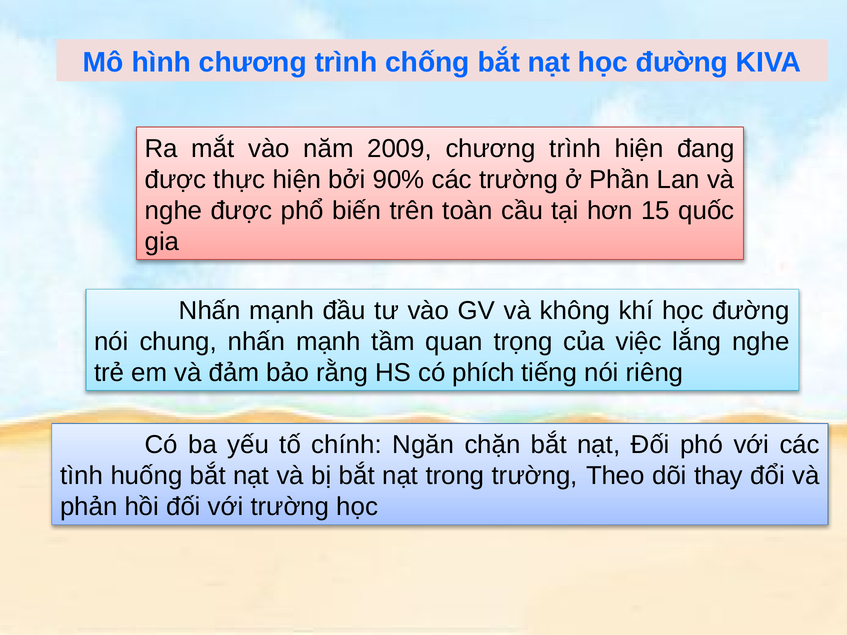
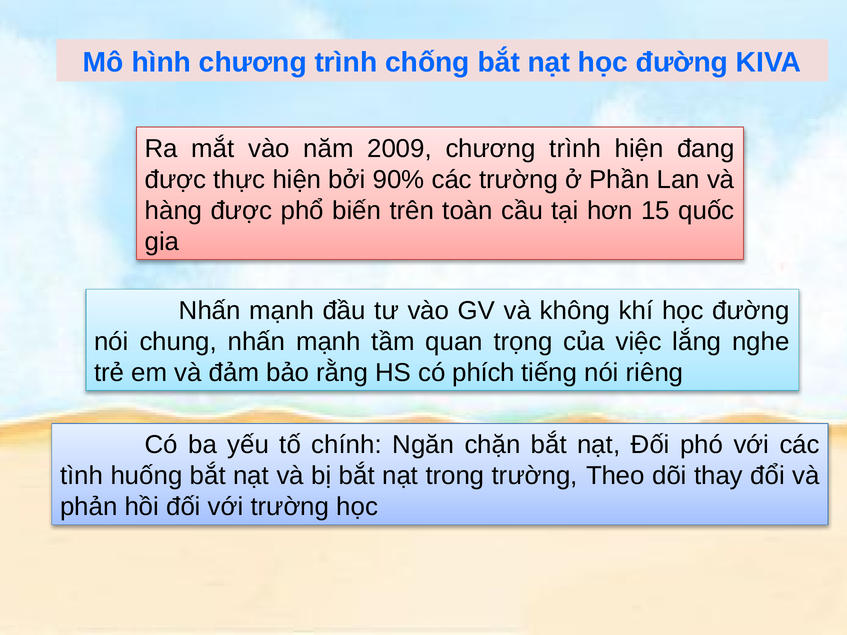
nghe: nghe -> hàng (174, 211)
